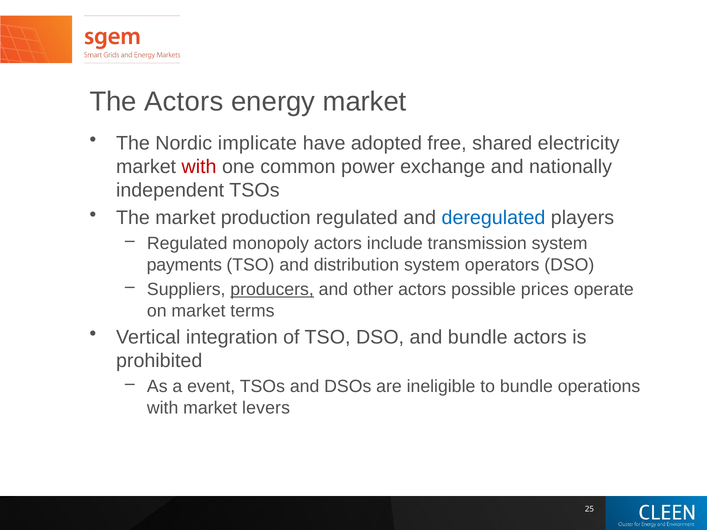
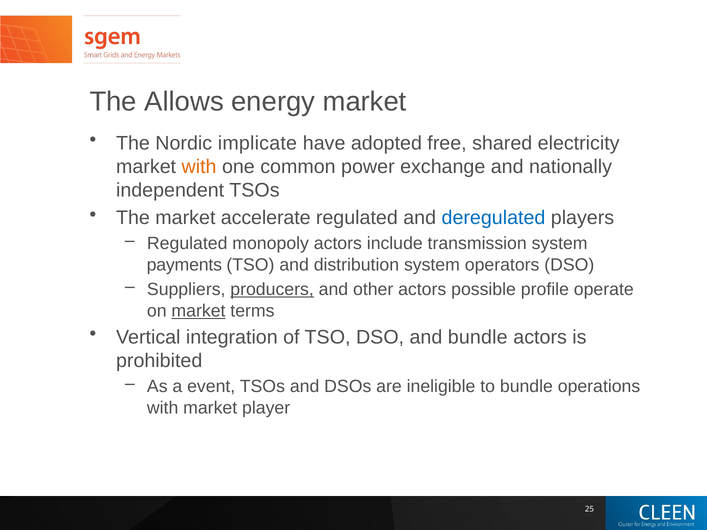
The Actors: Actors -> Allows (184, 102)
with colour: red -> orange (199, 167)
production: production -> accelerate (266, 218)
prices: prices -> profile (545, 290)
market underline: none -> present (198, 311)
levers: levers -> player (266, 408)
